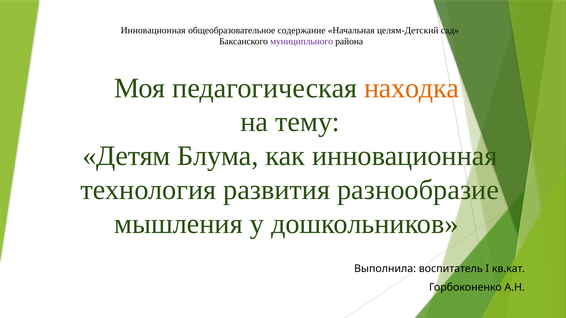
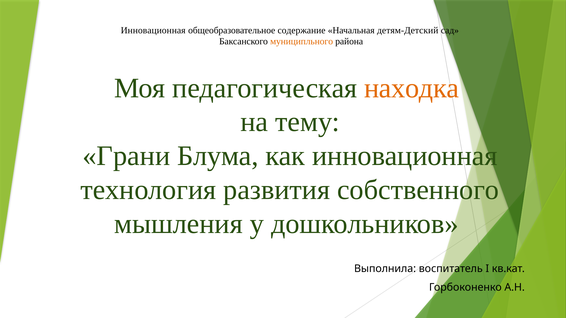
целям-Детский: целям-Детский -> детям-Детский (408, 30)
муниципльного colour: purple -> orange (302, 42)
Детям: Детям -> Грани (126, 156)
разнообразие: разнообразие -> собственного (418, 190)
